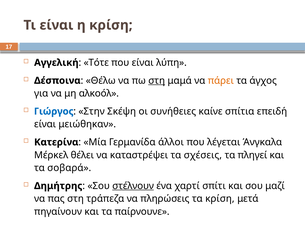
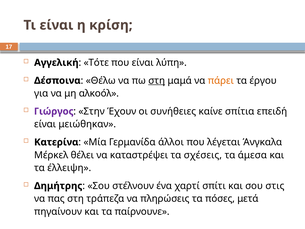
άγχος: άγχος -> έργου (263, 80)
Γιώργος colour: blue -> purple (54, 111)
Σκέψη: Σκέψη -> Έχουν (122, 111)
πληγεί: πληγεί -> άμεσα (252, 155)
σοβαρά: σοβαρά -> έλλειψη (69, 168)
στέλνουν underline: present -> none (133, 186)
μαζί: μαζί -> στις (275, 186)
τα κρίση: κρίση -> πόσες (220, 199)
